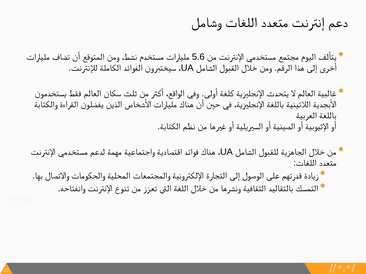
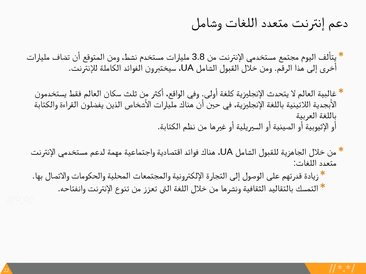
5.6: 5.6 -> 3.8 (198, 57)
